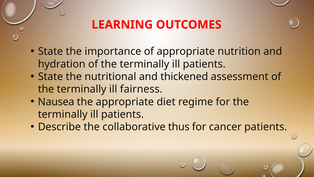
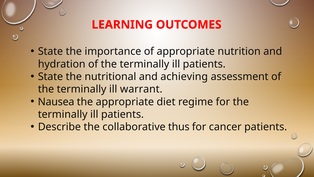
thickened: thickened -> achieving (184, 76)
fairness: fairness -> warrant (141, 89)
